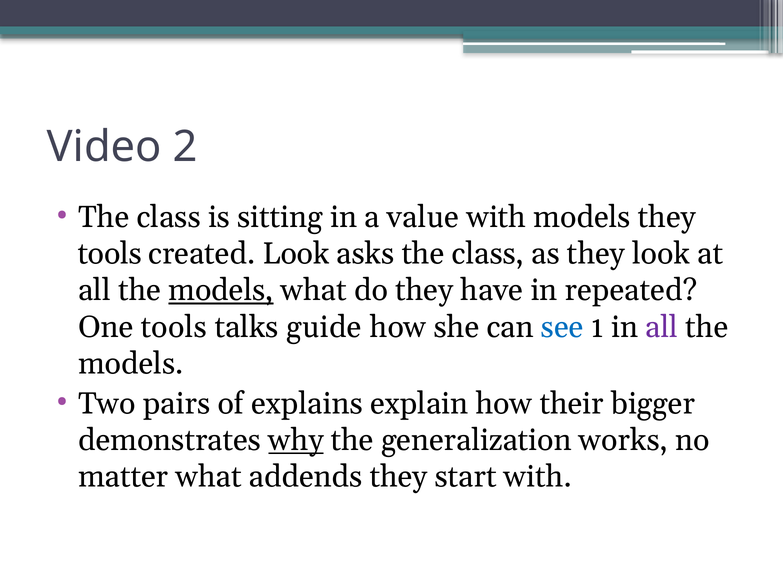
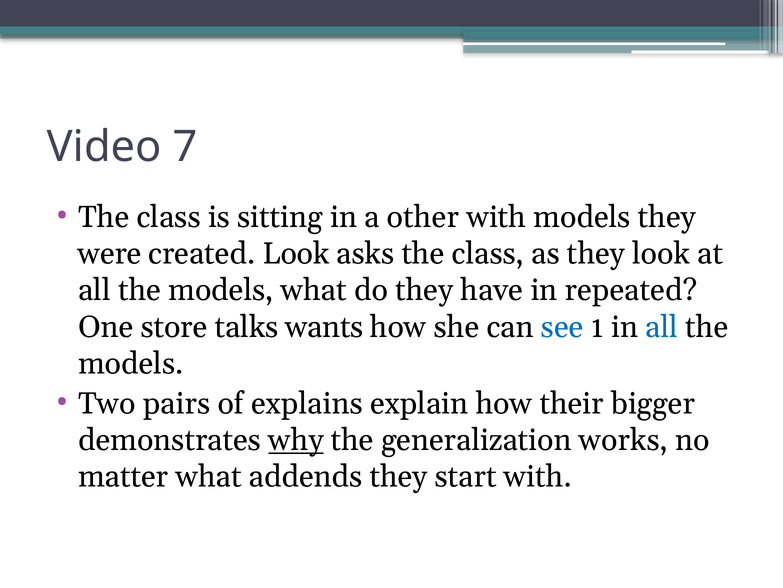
2: 2 -> 7 (185, 147)
value: value -> other (423, 217)
tools: tools -> were (110, 253)
models underline: present -> none (221, 290)
One tools: tools -> store (174, 327)
guide: guide -> wants (324, 327)
all colour: purple -> blue (662, 327)
